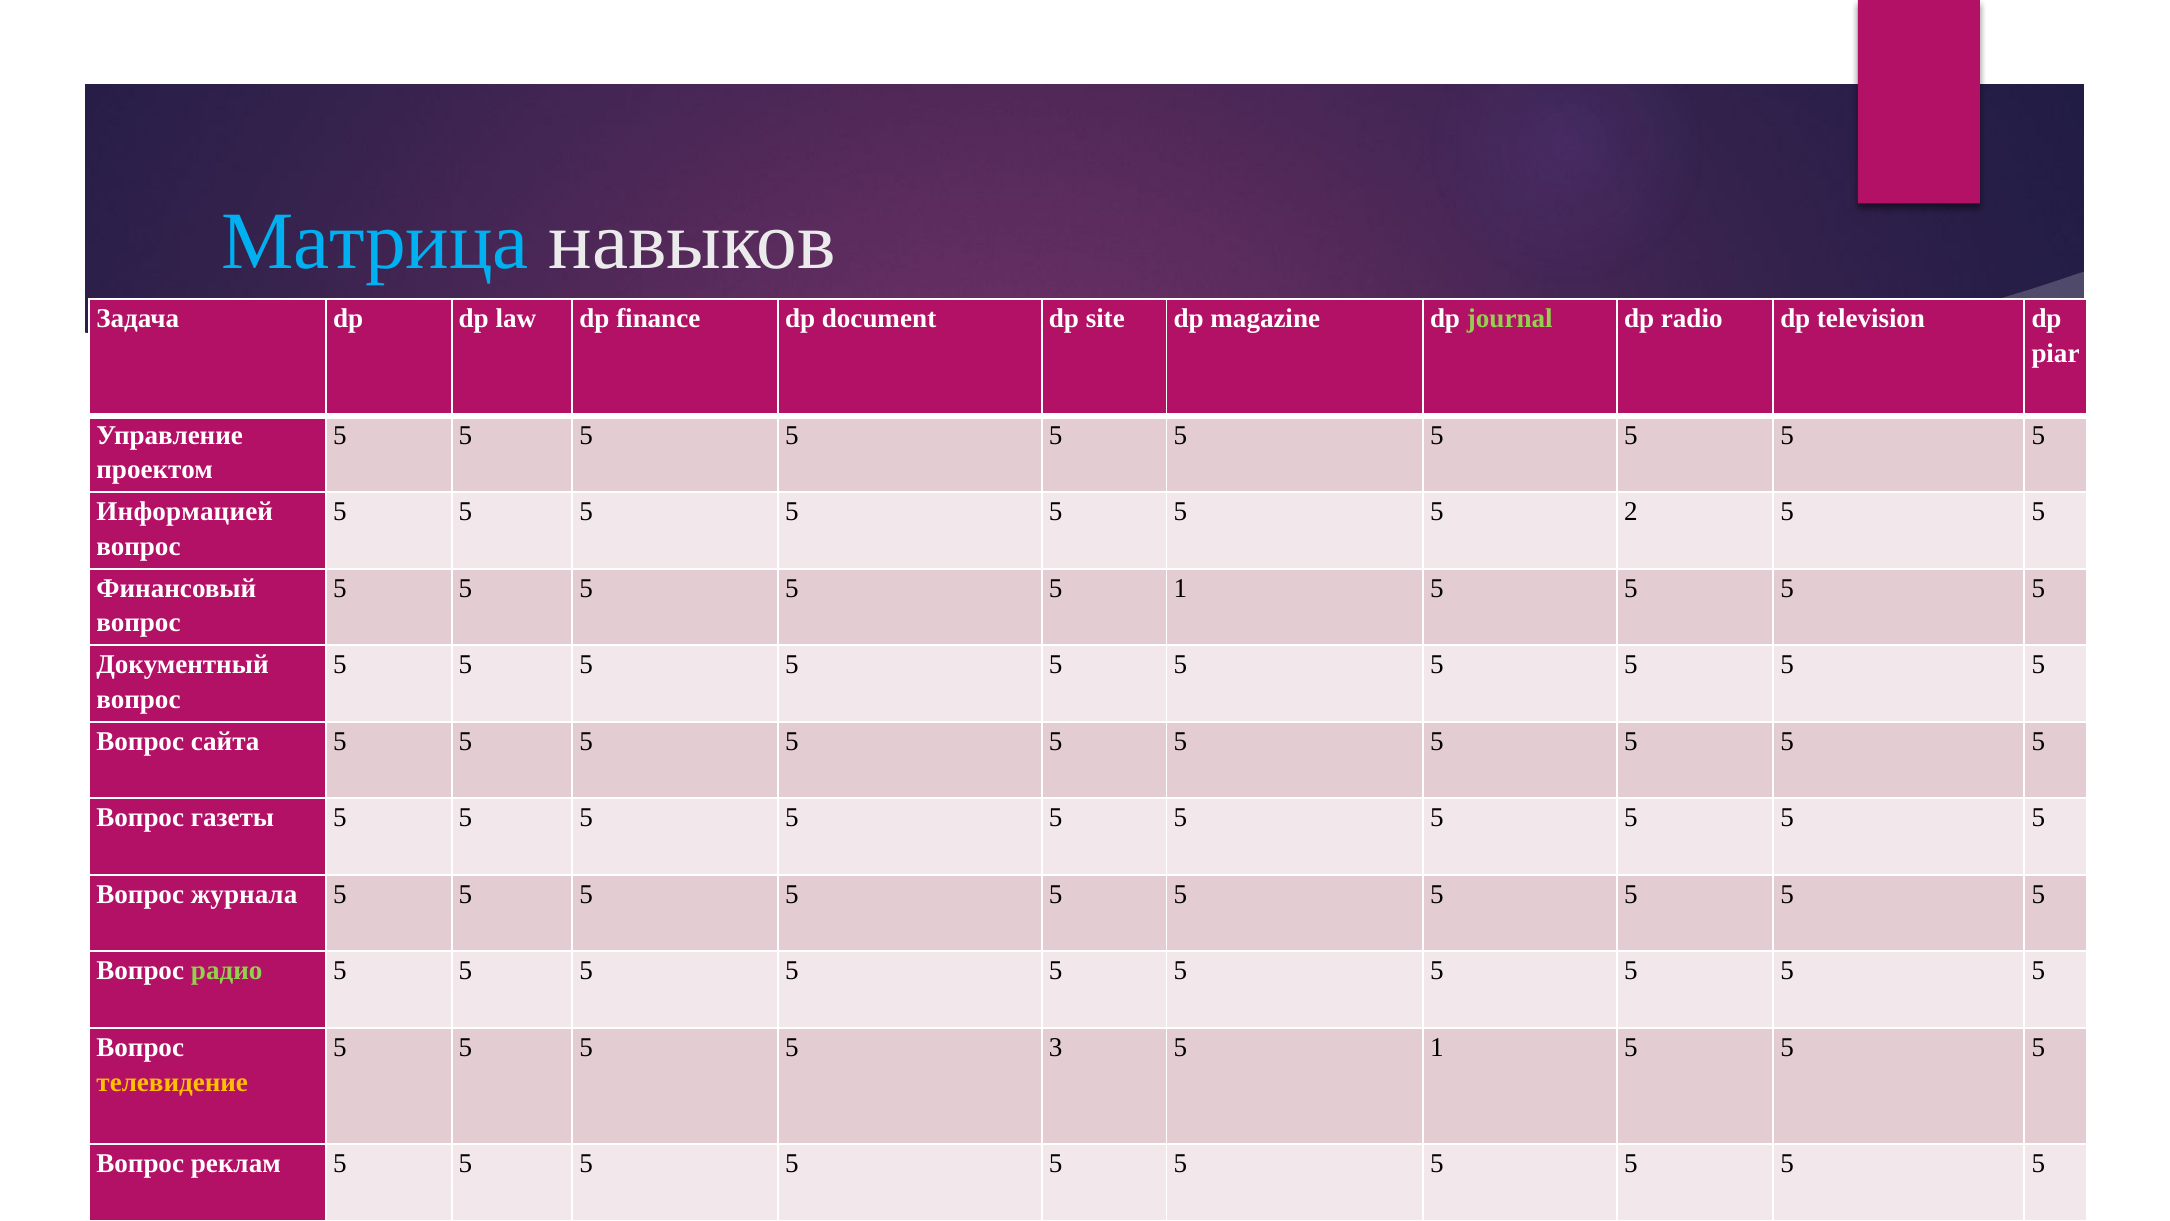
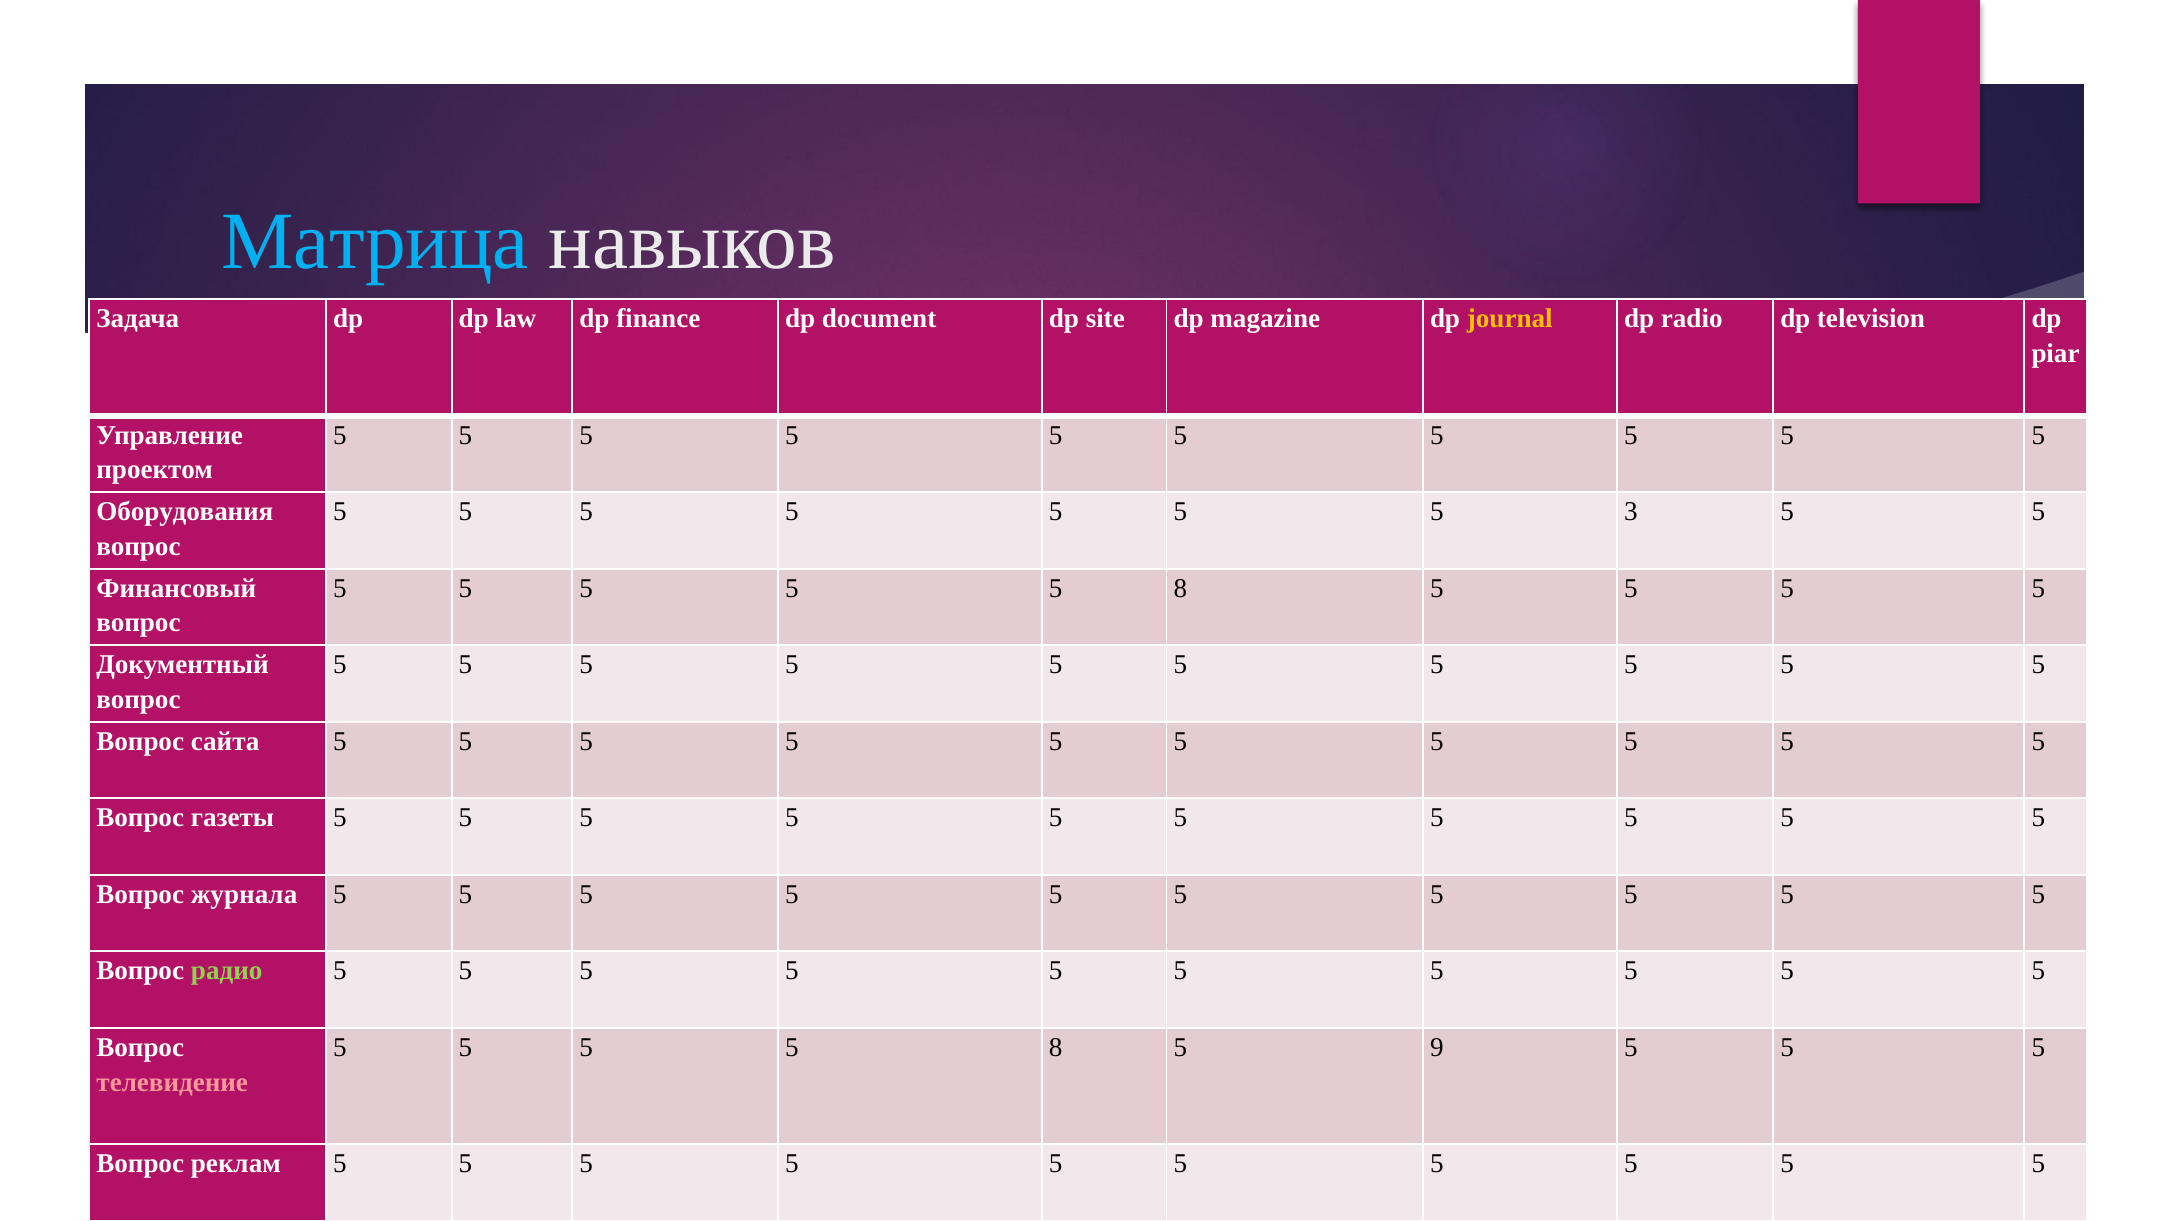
journal colour: light green -> yellow (1510, 319)
Информацией: Информацией -> Оборудования (185, 512)
2: 2 -> 3 (1631, 512)
1: 1 -> 8 (1180, 588)
3: 3 -> 8 (1056, 1047)
1: 1 -> 9 (1437, 1047)
телевидение colour: yellow -> pink (172, 1082)
